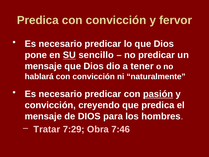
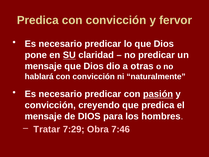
sencillo: sencillo -> claridad (96, 55)
tener: tener -> otras (142, 66)
